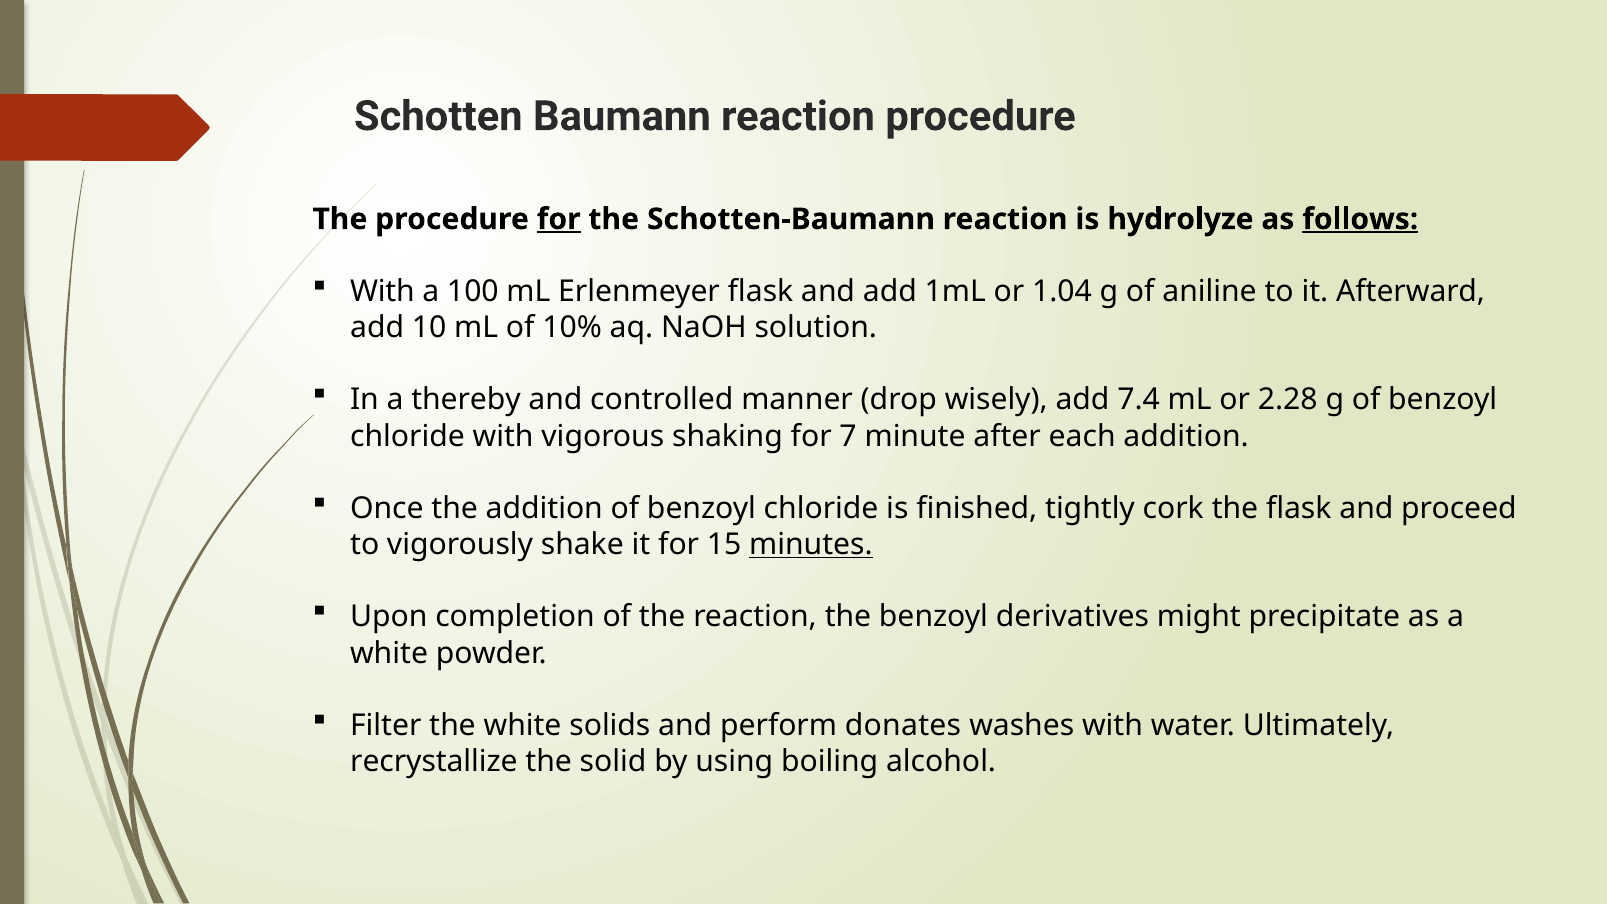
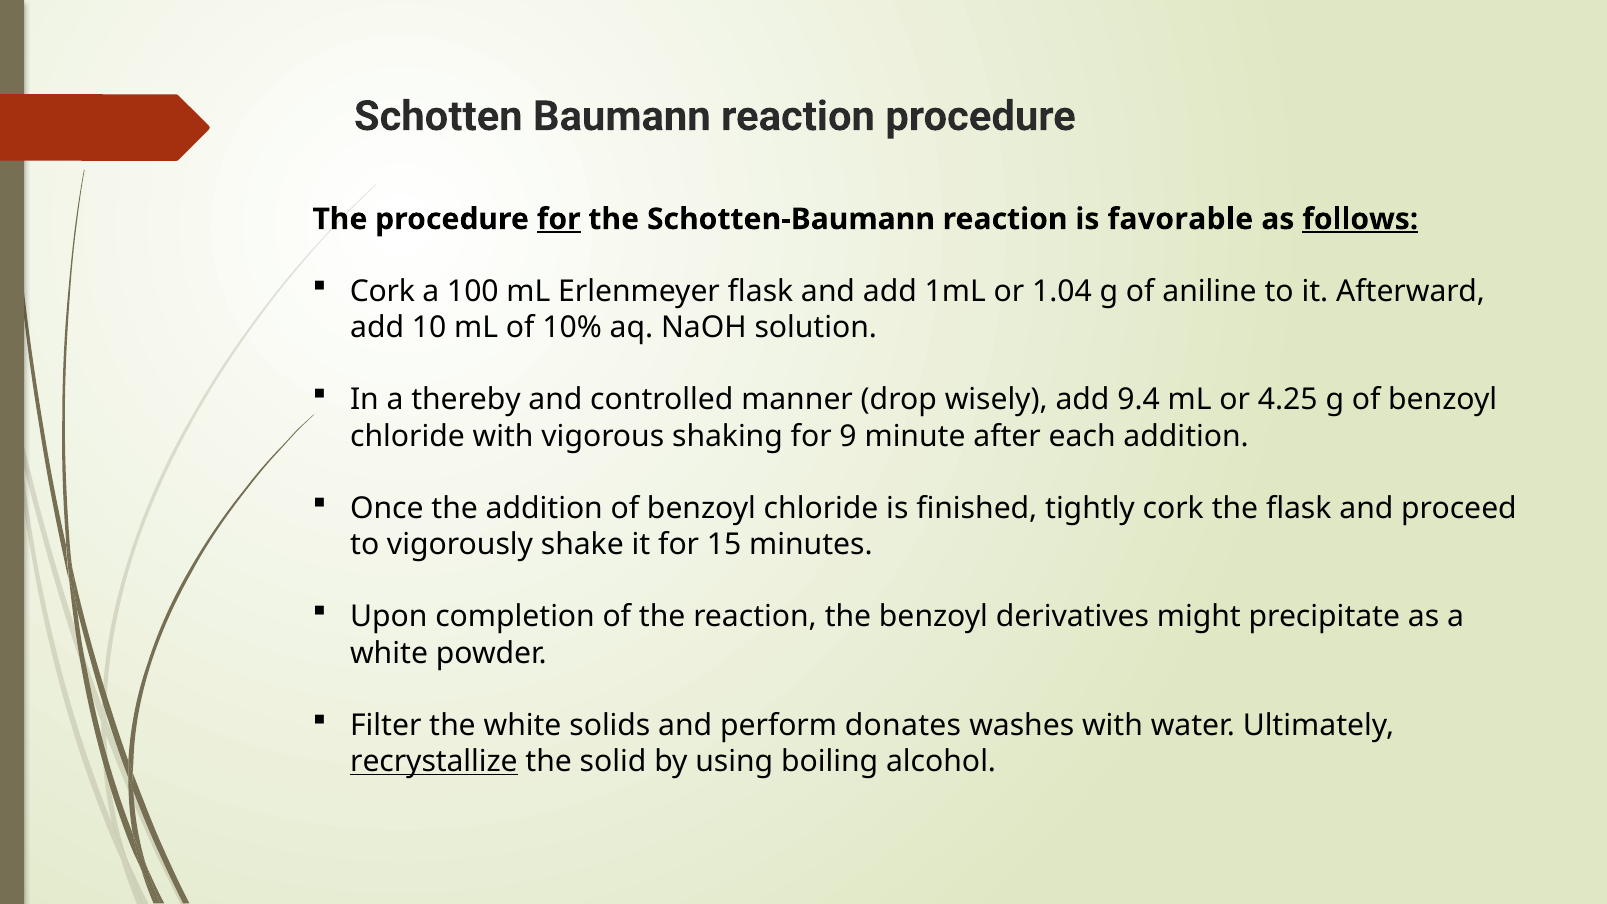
hydrolyze: hydrolyze -> favorable (1180, 219)
With: With -> Cork (382, 291)
7.4: 7.4 -> 9.4 (1139, 400)
2.28: 2.28 -> 4.25 (1288, 400)
7: 7 -> 9 (848, 436)
minutes underline: present -> none (811, 545)
recrystallize underline: none -> present (434, 762)
